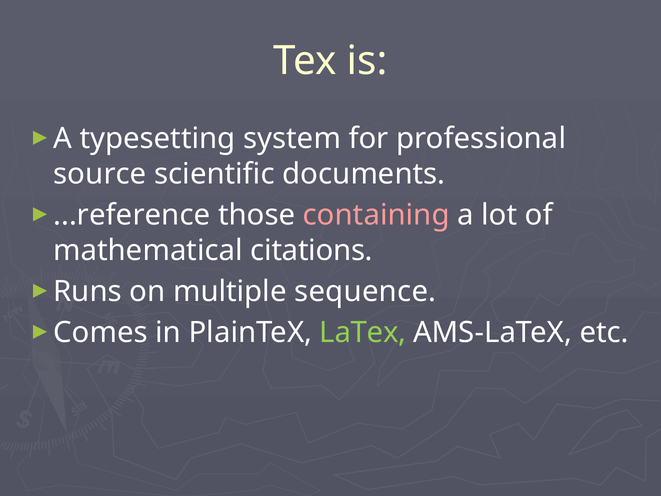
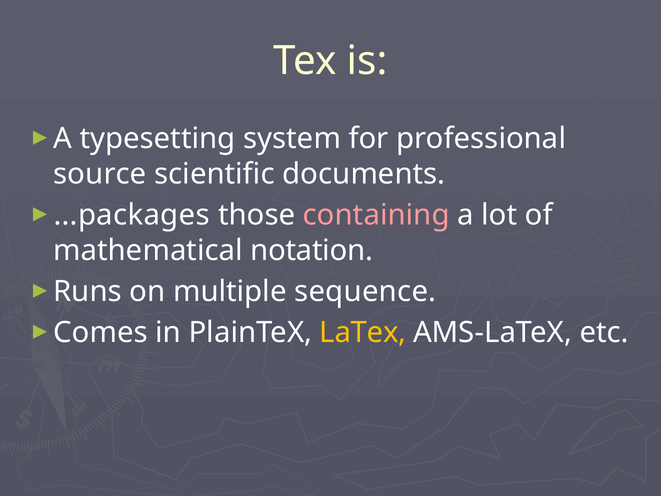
...reference: ...reference -> ...packages (132, 215)
citations: citations -> notation (312, 250)
LaTex colour: light green -> yellow (363, 333)
